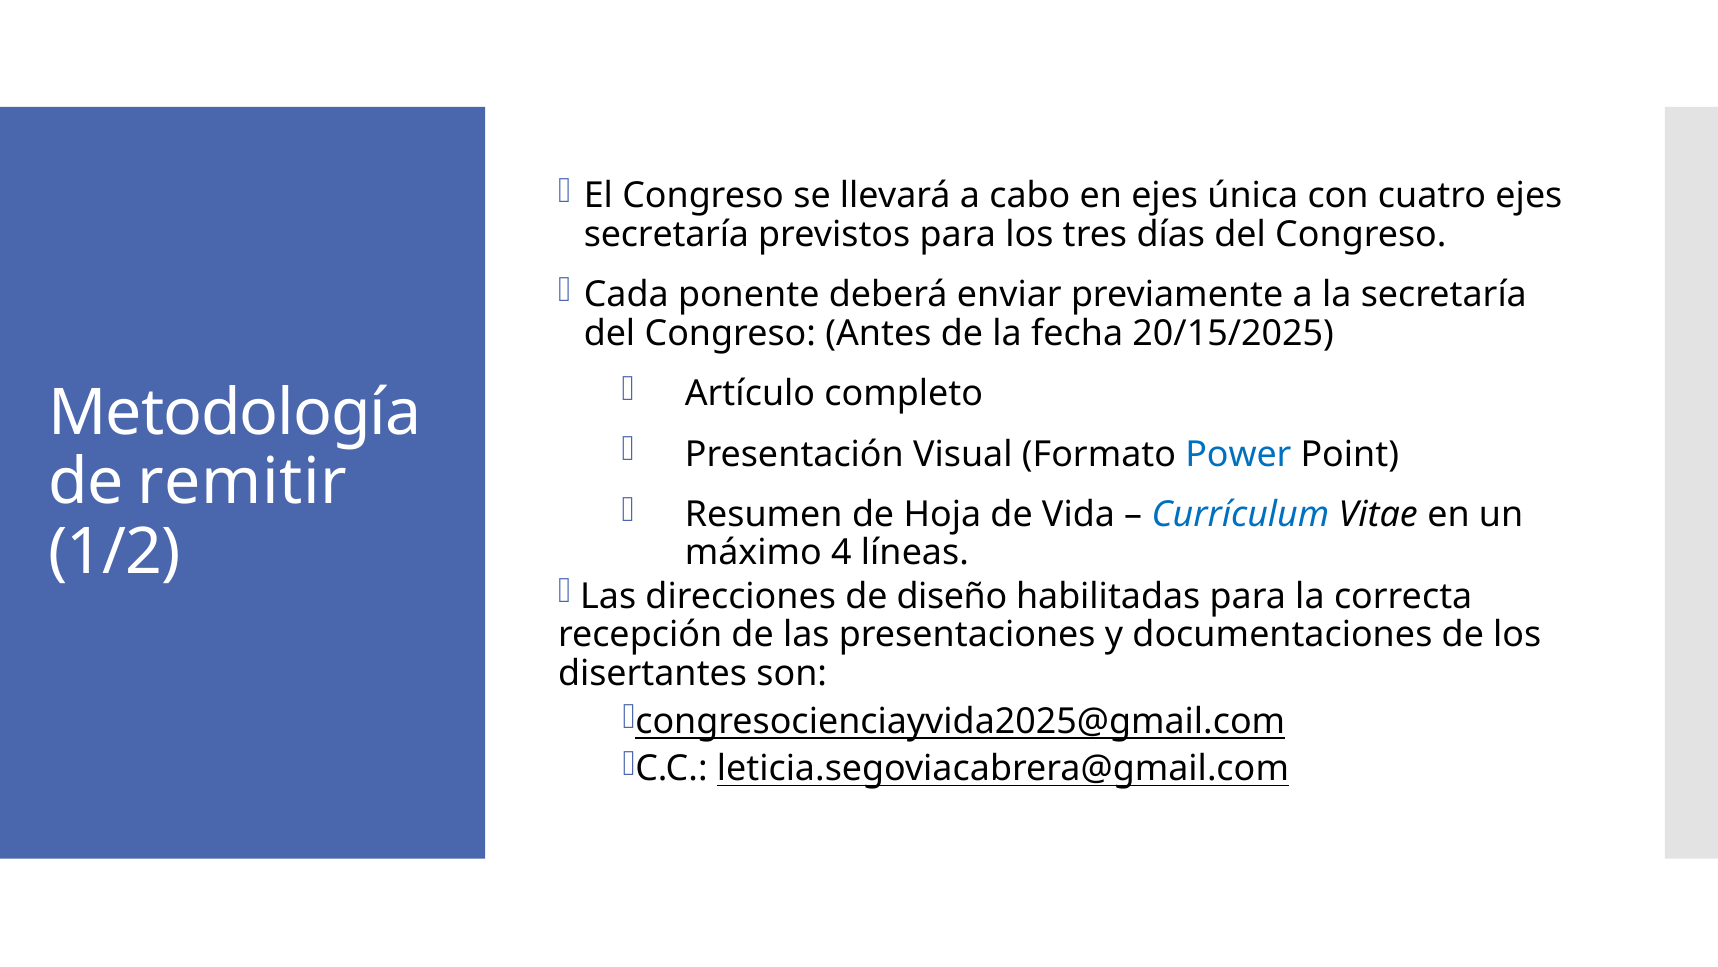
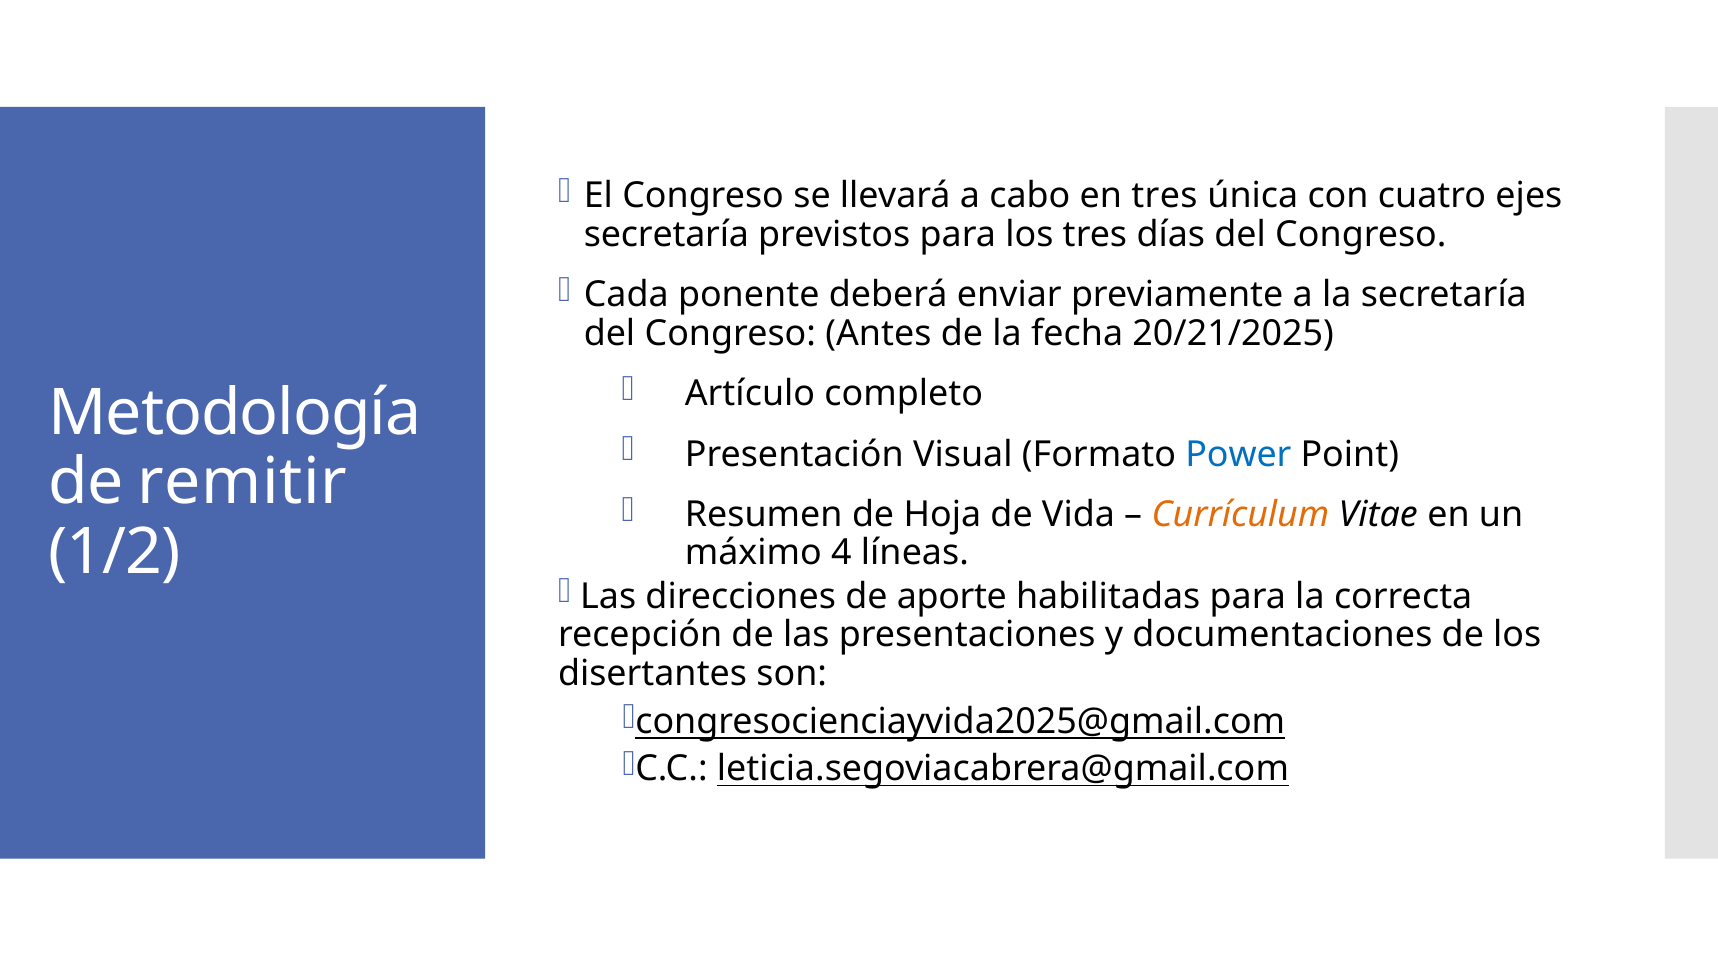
en ejes: ejes -> tres (1164, 196)
20/15/2025: 20/15/2025 -> 20/21/2025 (1233, 334)
Currículum colour: blue -> orange (1240, 514)
diseño: diseño -> aporte (952, 596)
